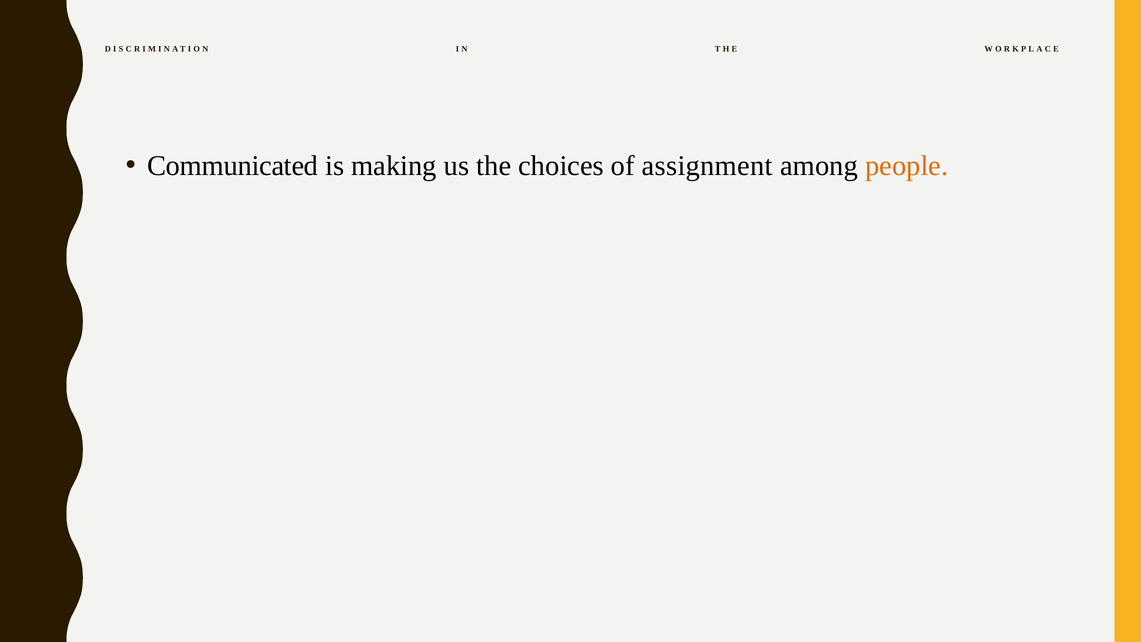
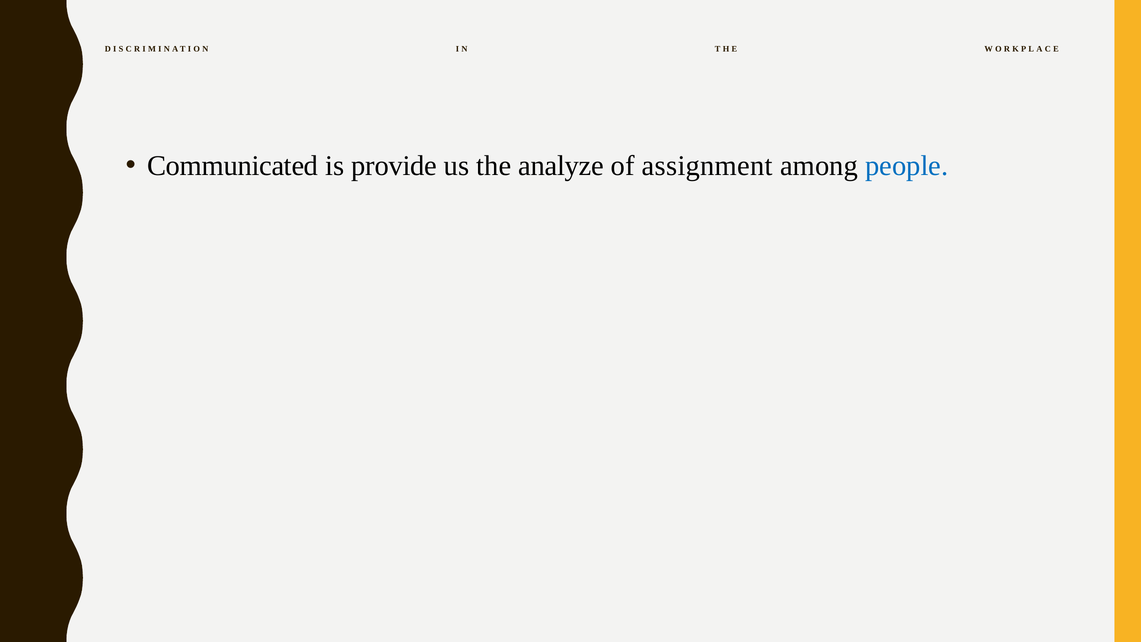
making: making -> provide (394, 166)
choices: choices -> analyze (561, 166)
people colour: orange -> blue (907, 166)
